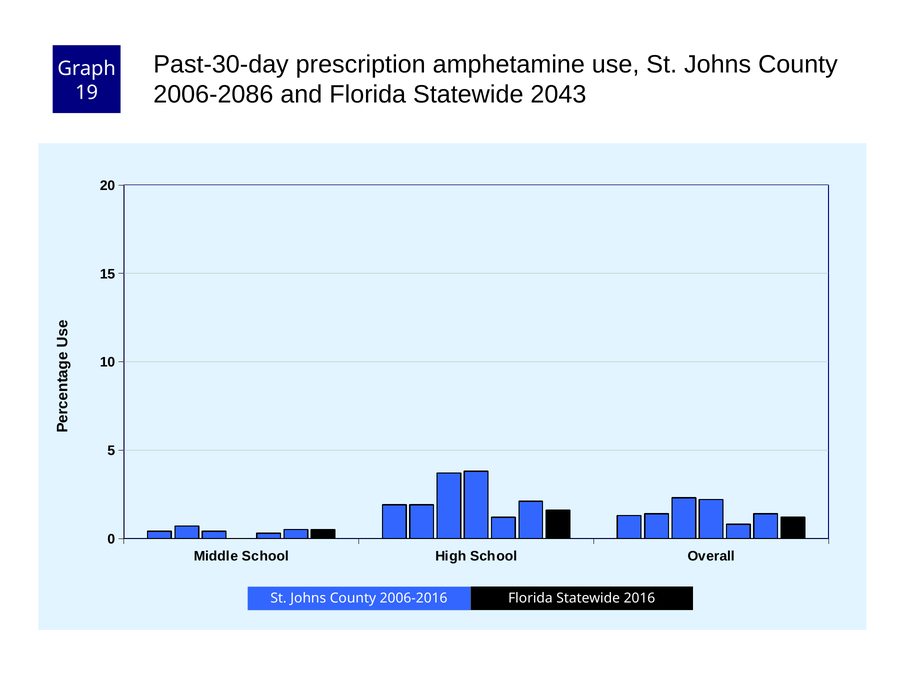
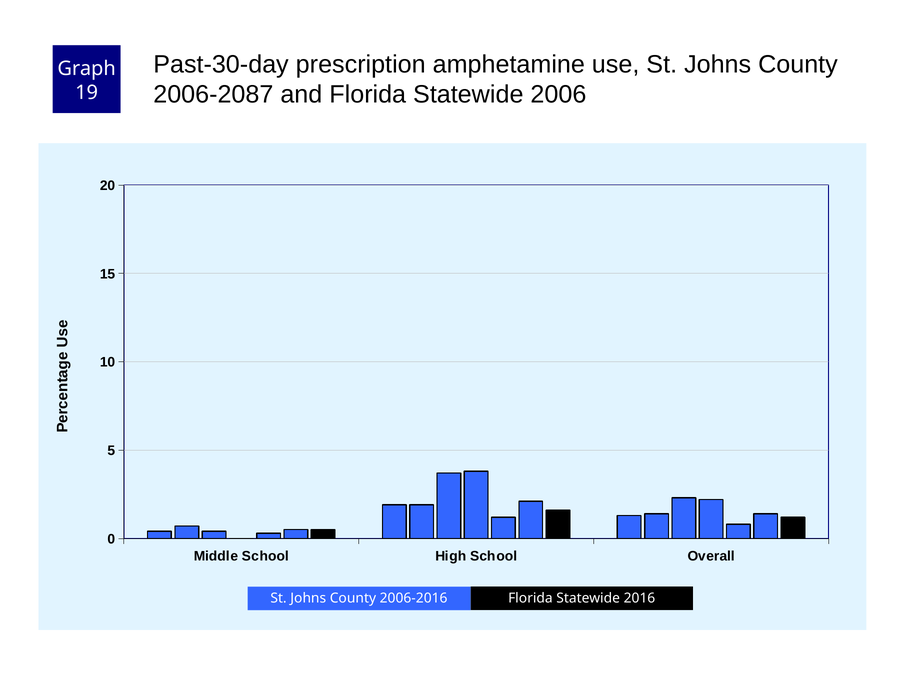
2006-2086: 2006-2086 -> 2006-2087 (213, 94)
2043: 2043 -> 2006 (558, 94)
